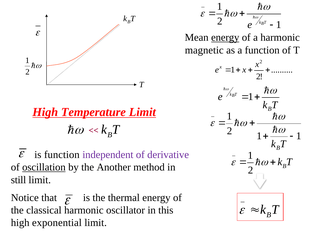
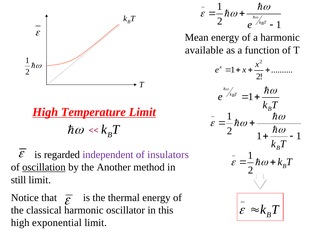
energy underline: present -> none (225, 38)
magnetic: magnetic -> available (204, 50)
is function: function -> regarded (62, 155)
derivative: derivative -> insulators (168, 155)
